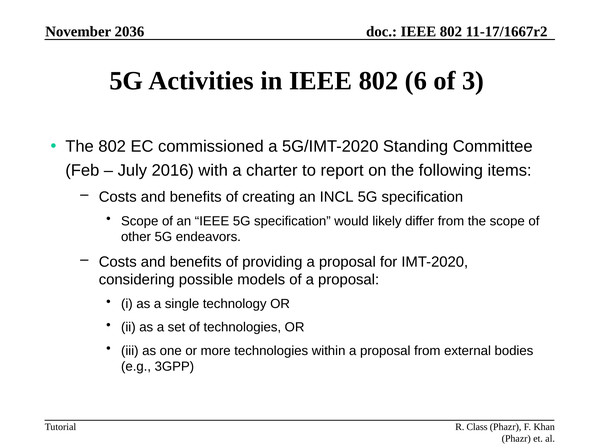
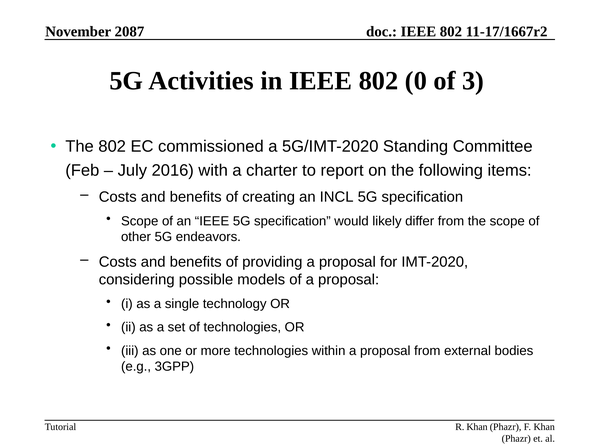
2036: 2036 -> 2087 (129, 32)
6: 6 -> 0 (416, 81)
R Class: Class -> Khan (477, 427)
